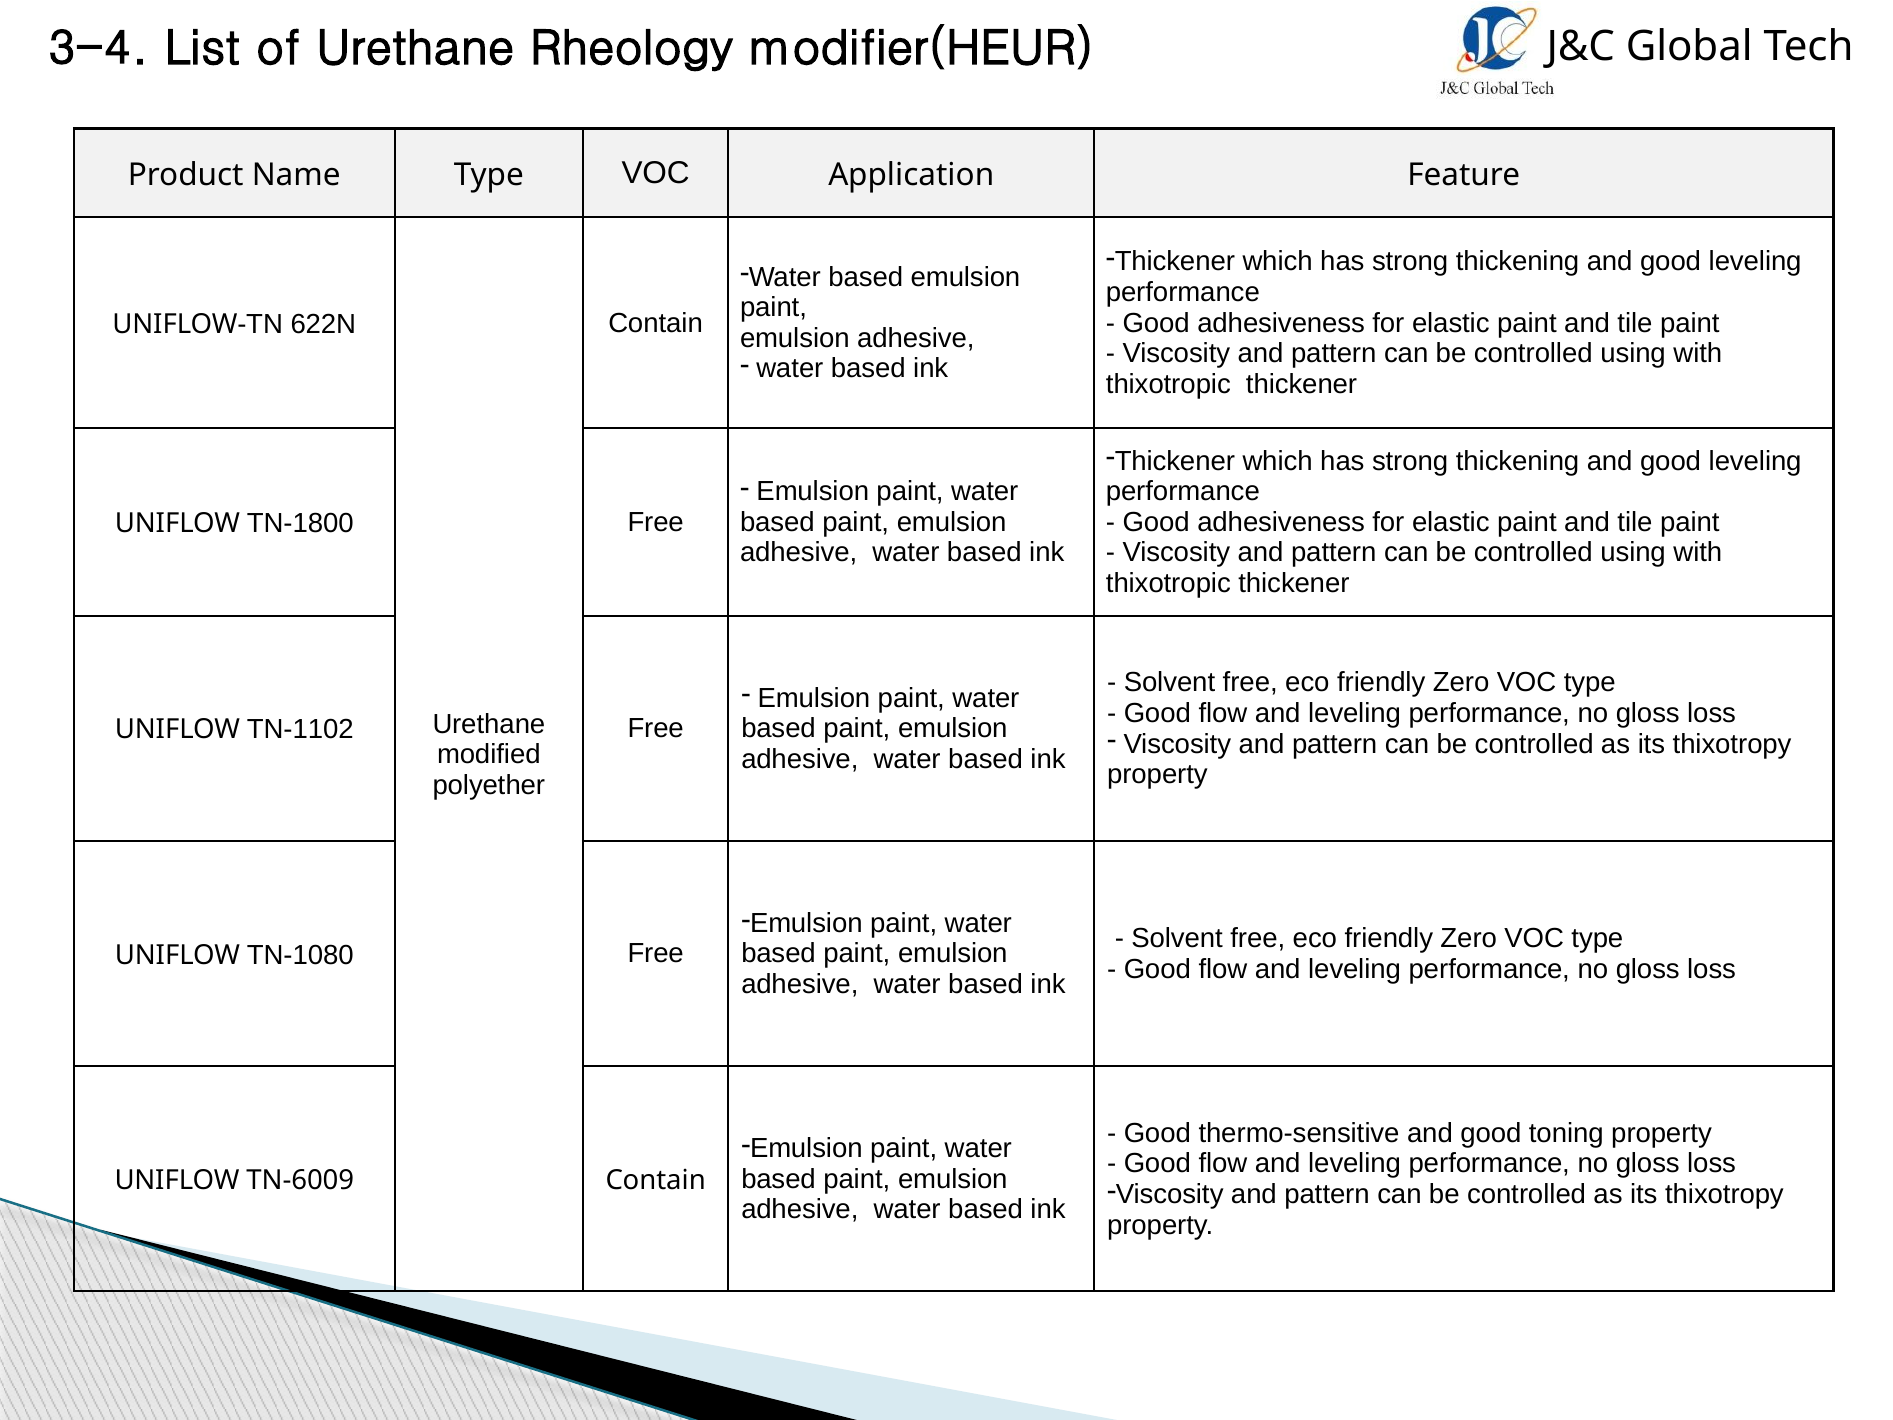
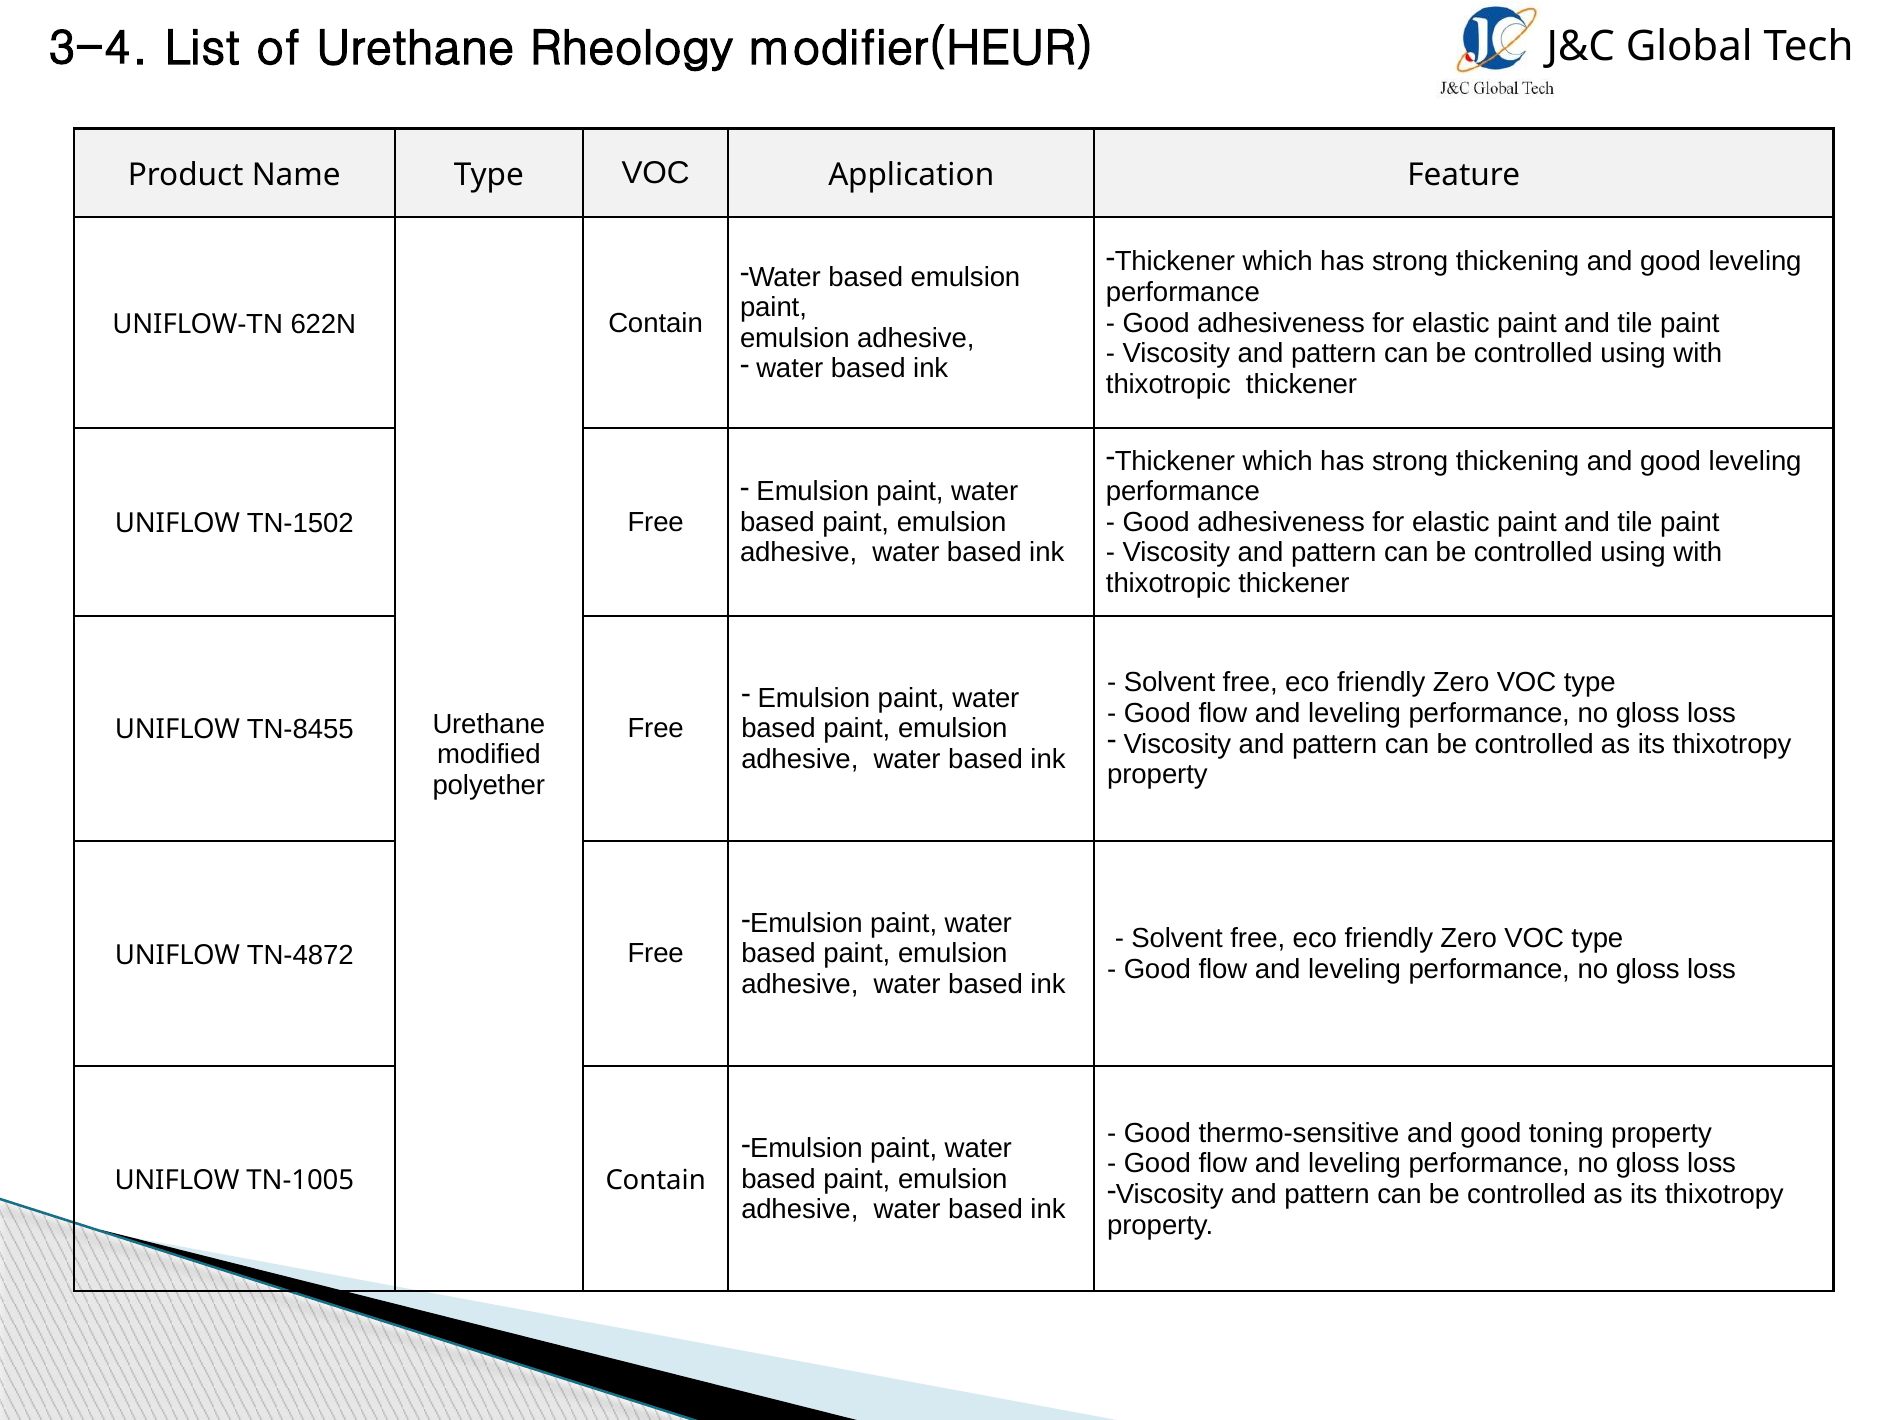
TN-1800: TN-1800 -> TN-1502 (300, 523)
TN-1102: TN-1102 -> TN-8455 (300, 730)
TN-1080: TN-1080 -> TN-4872 (300, 955)
TN-6009: TN-6009 -> TN-1005 (300, 1180)
